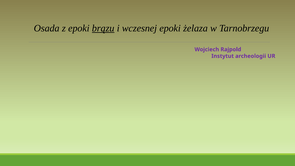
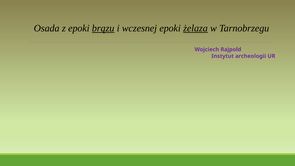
żelaza underline: none -> present (195, 28)
